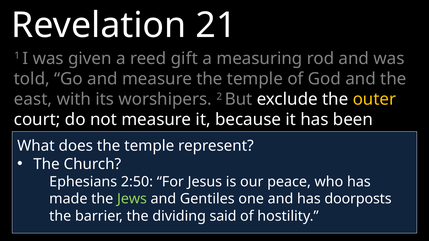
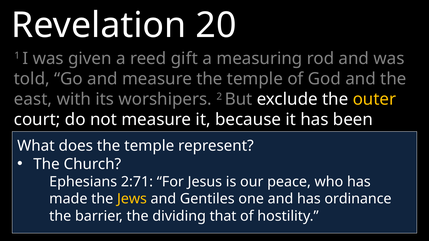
21: 21 -> 20 (216, 26)
2:50: 2:50 -> 2:71 (137, 182)
Jews colour: light green -> yellow (132, 199)
doorposts: doorposts -> ordinance (358, 199)
said: said -> that (223, 216)
